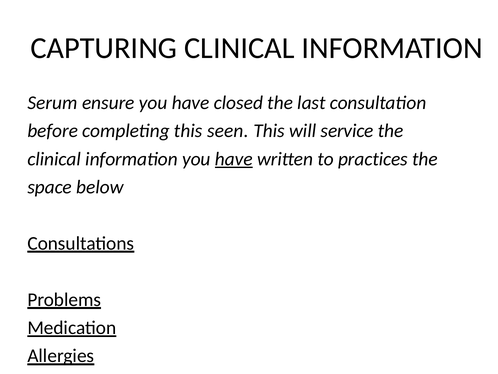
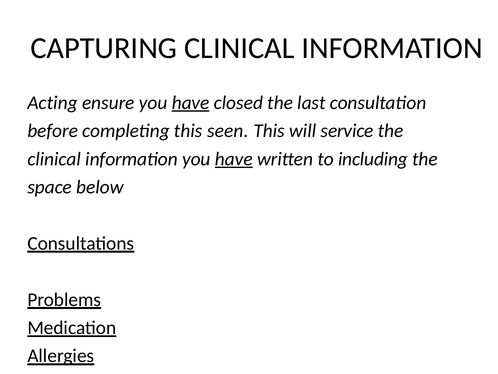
Serum: Serum -> Acting (53, 103)
have underline: none -> present (191, 103)
practices: practices -> including (373, 159)
